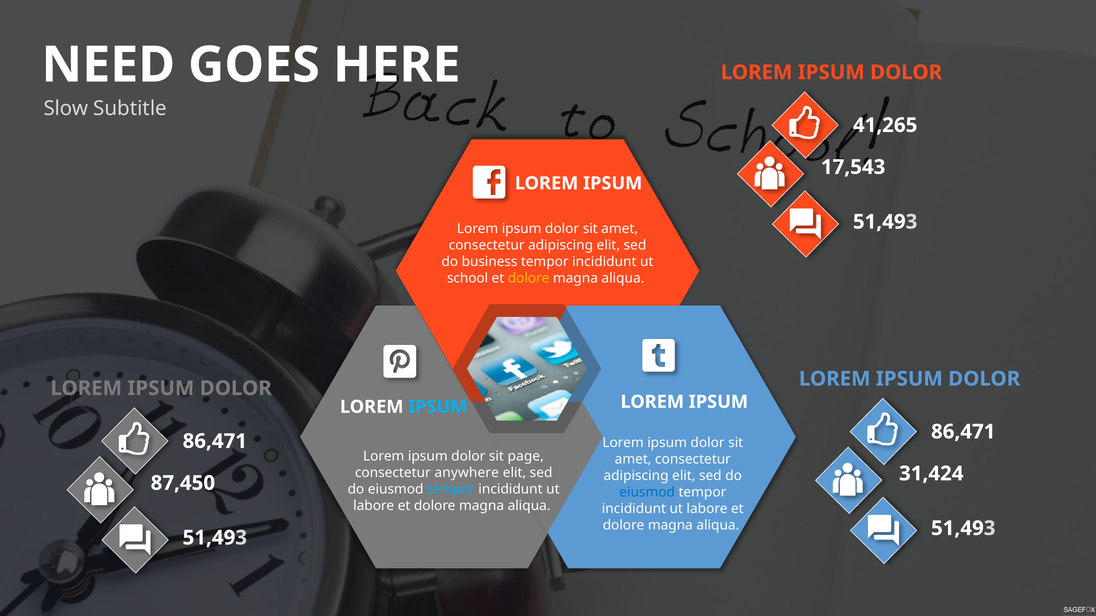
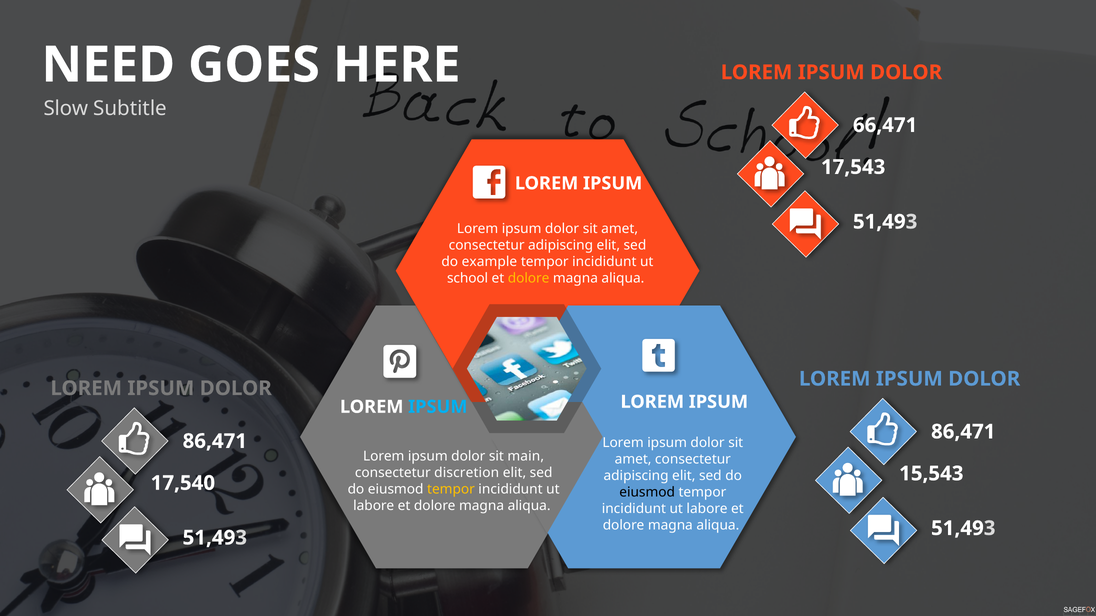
41,265: 41,265 -> 66,471 (885, 125)
business: business -> example (489, 262)
page: page -> main (526, 457)
anywhere: anywhere -> discretion (467, 473)
31,424: 31,424 -> 15,543 (931, 474)
87,450: 87,450 -> 17,540 (183, 483)
tempor colour: light blue -> yellow (451, 490)
eiusmod colour: blue -> black (647, 493)
